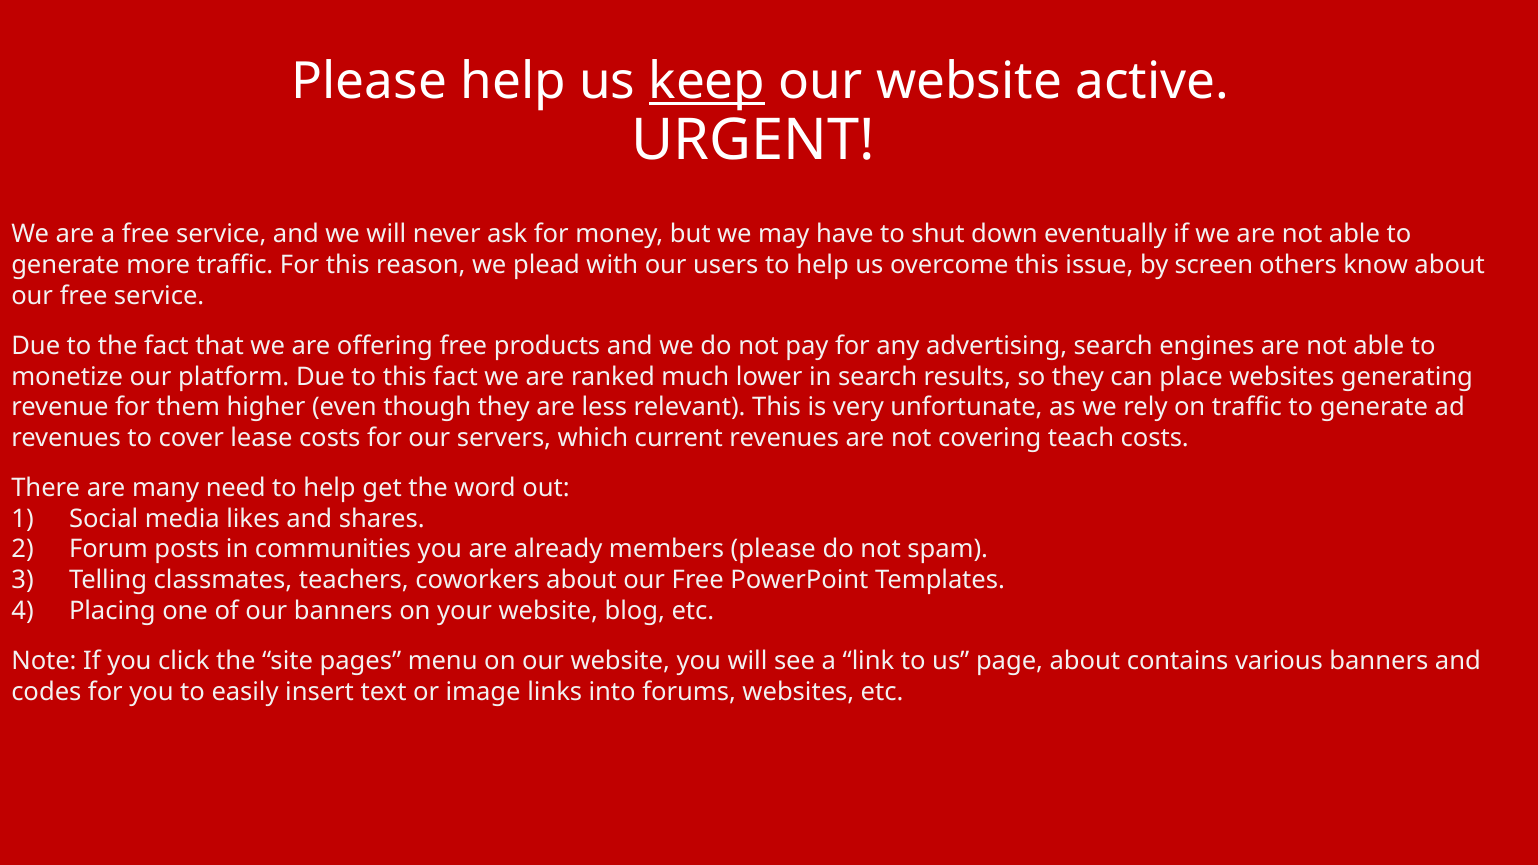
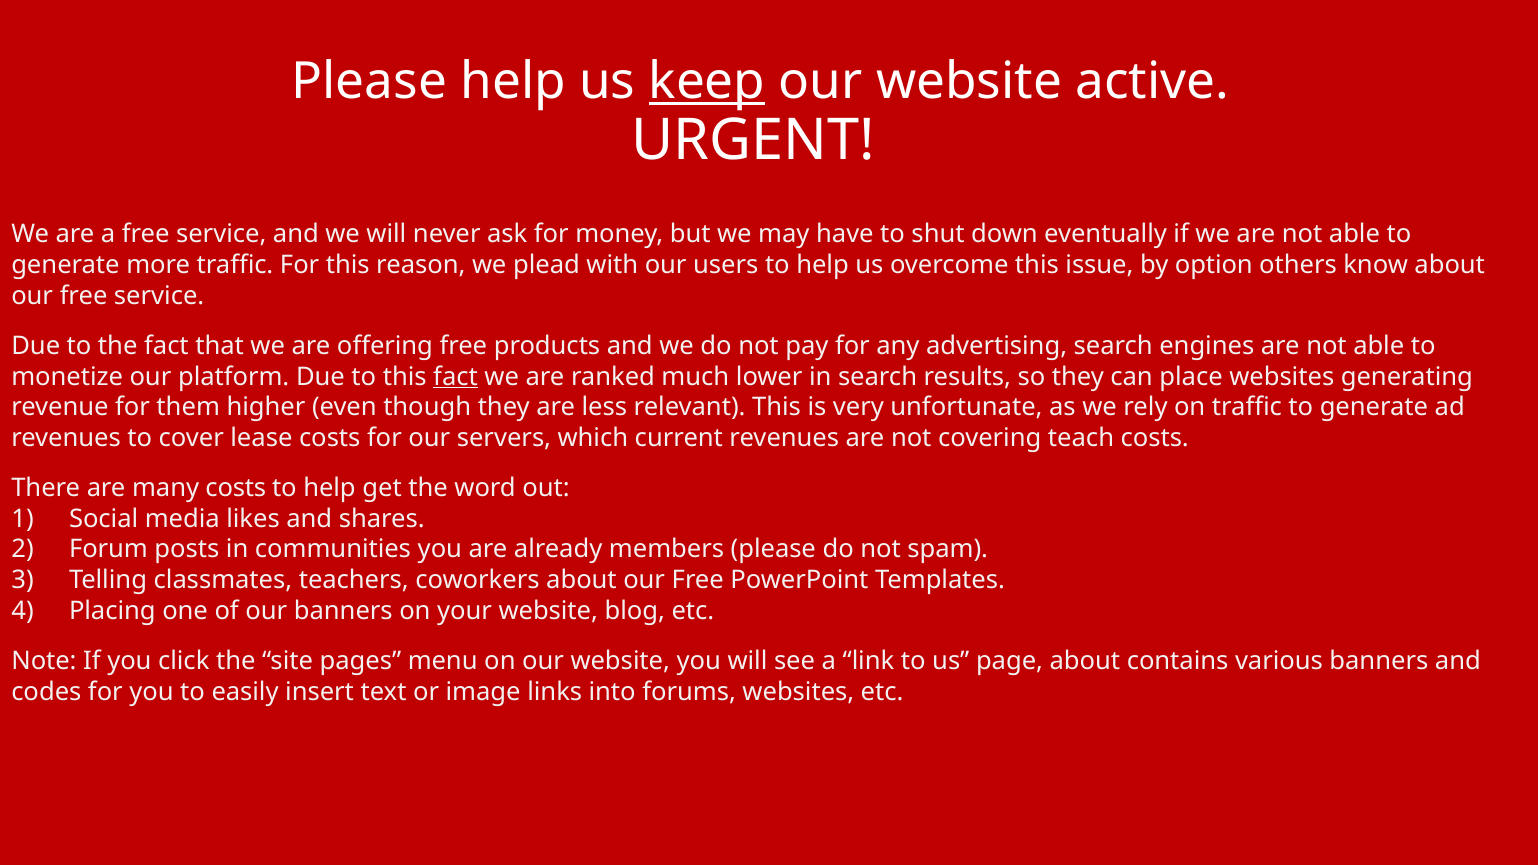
screen: screen -> option (1214, 265)
fact underline: none -> present (456, 377)
many need: need -> costs (236, 488)
